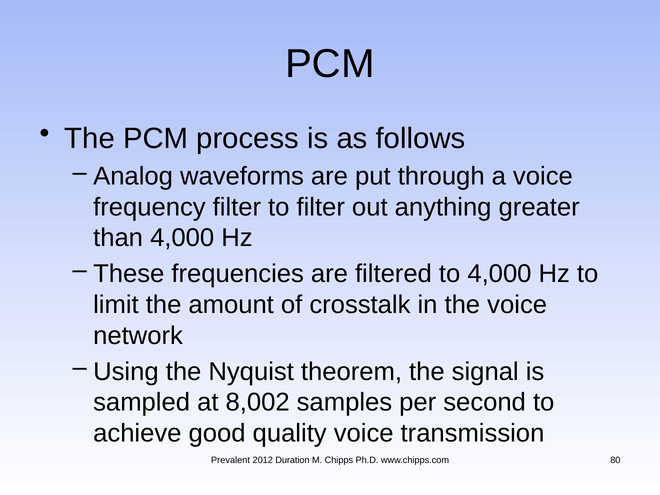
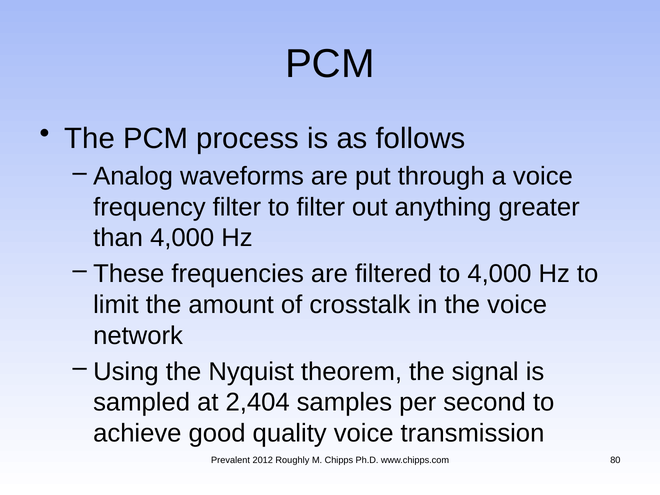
8,002: 8,002 -> 2,404 (258, 402)
Duration: Duration -> Roughly (292, 460)
